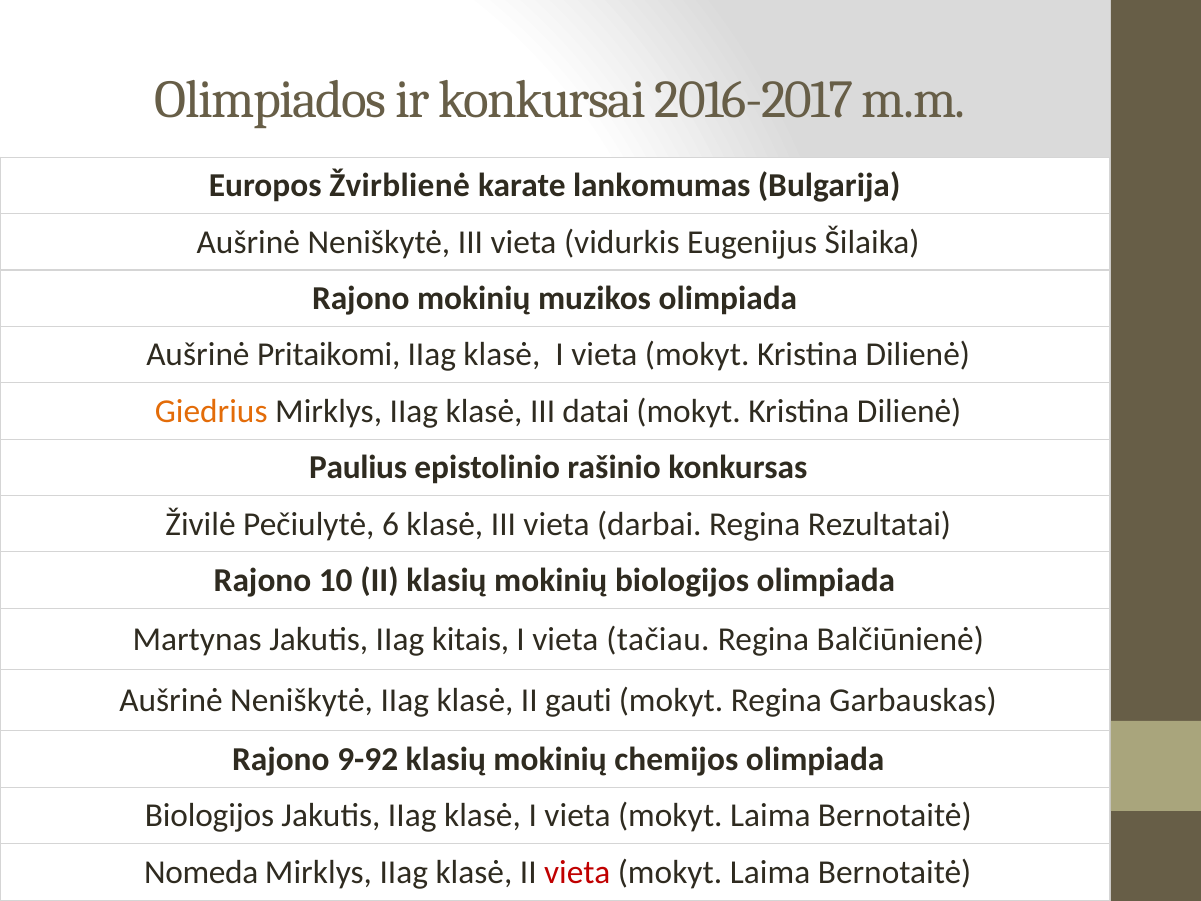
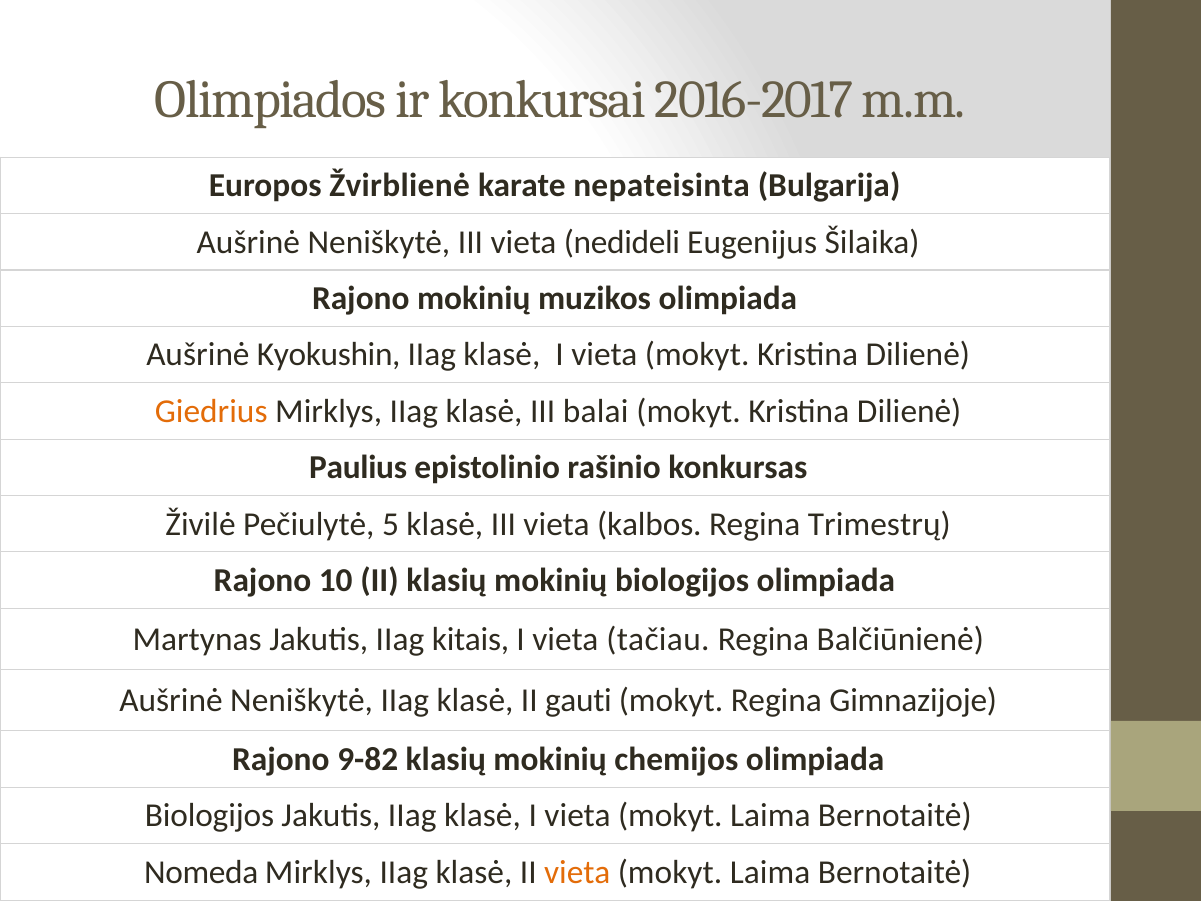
lankomumas: lankomumas -> nepateisinta (662, 186)
vidurkis: vidurkis -> nedideli (622, 242)
Pritaikomi: Pritaikomi -> Kyokushin (329, 355)
datai: datai -> balai (596, 411)
6: 6 -> 5 (390, 524)
darbai: darbai -> kalbos (649, 524)
Rezultatai: Rezultatai -> Trimestrų (879, 524)
Garbauskas: Garbauskas -> Gimnazijoje (913, 700)
9-92: 9-92 -> 9-82 (368, 759)
vieta colour: red -> orange (577, 872)
